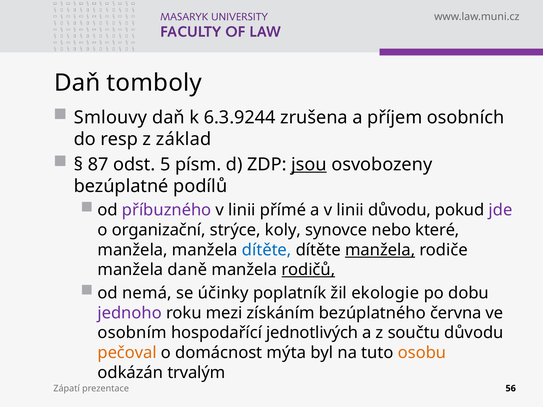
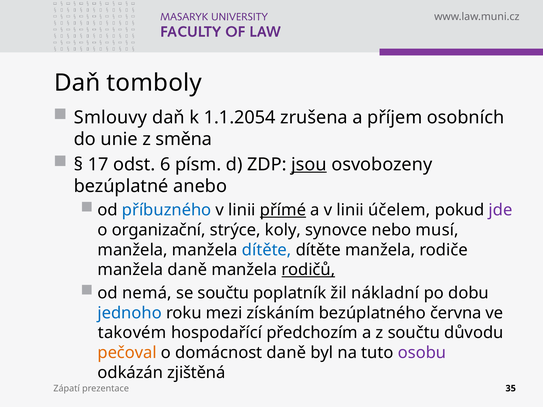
6.3.9244: 6.3.9244 -> 1.1.2054 (240, 117)
resp: resp -> unie (119, 139)
základ: základ -> směna (184, 139)
87: 87 -> 17 (98, 164)
5: 5 -> 6 (165, 164)
podílů: podílů -> anebo (200, 186)
příbuzného colour: purple -> blue (167, 210)
přímé underline: none -> present (283, 210)
linii důvodu: důvodu -> účelem (399, 210)
které: které -> musí (437, 230)
manžela underline: present -> none (380, 250)
se účinky: účinky -> součtu (223, 293)
ekologie: ekologie -> nákladní (385, 293)
jednoho colour: purple -> blue (130, 313)
osobním: osobním -> takovém (132, 333)
jednotlivých: jednotlivých -> předchozím (312, 333)
domácnost mýta: mýta -> daně (286, 353)
osobu colour: orange -> purple (422, 353)
trvalým: trvalým -> zjištěná (196, 373)
56: 56 -> 35 (511, 389)
